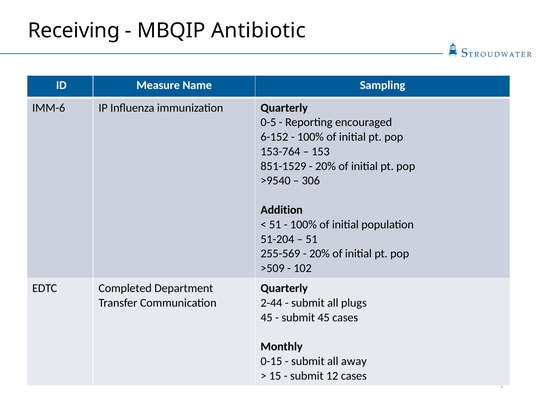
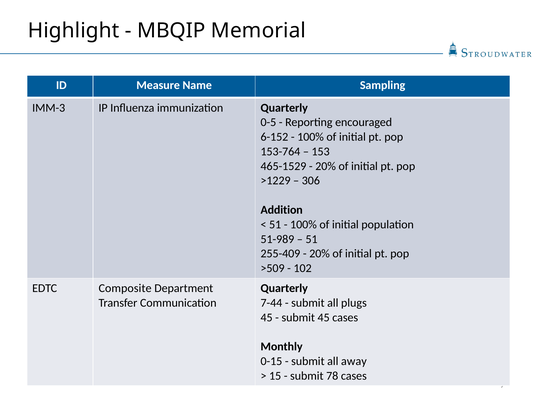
Receiving: Receiving -> Highlight (74, 31)
Antibiotic: Antibiotic -> Memorial (259, 31)
IMM-6: IMM-6 -> IMM-3 (49, 108)
851-1529: 851-1529 -> 465-1529 (283, 166)
>9540: >9540 -> >1229 (276, 181)
51-204: 51-204 -> 51-989 (277, 239)
255-569: 255-569 -> 255-409 (280, 254)
Completed: Completed -> Composite (125, 288)
2-44: 2-44 -> 7-44 (271, 303)
12: 12 -> 78 (332, 376)
